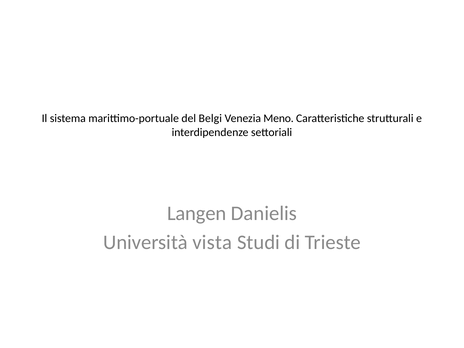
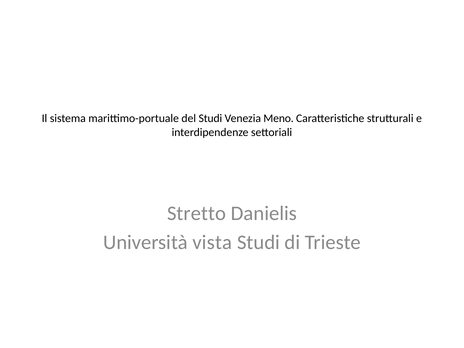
del Belgi: Belgi -> Studi (210, 118)
Langen: Langen -> Stretto (197, 213)
